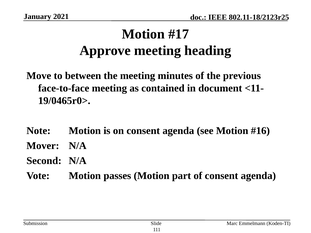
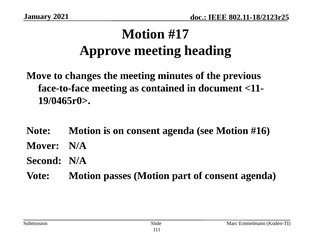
between: between -> changes (83, 76)
